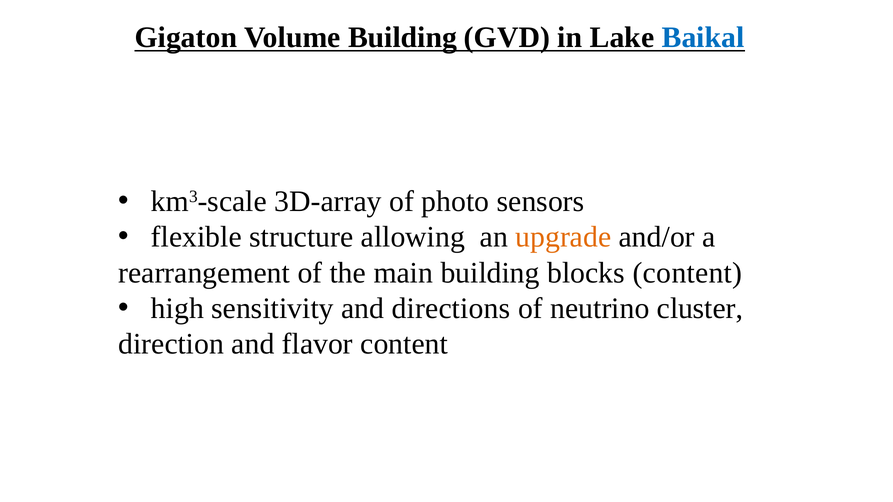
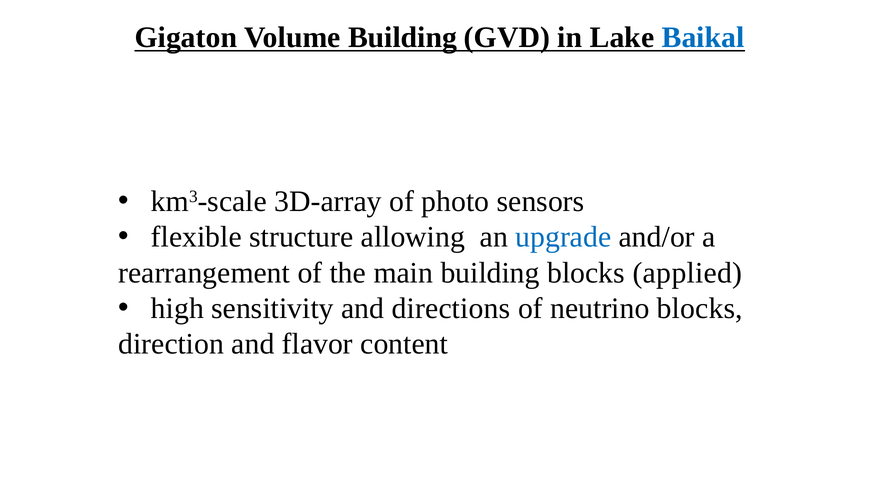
upgrade colour: orange -> blue (563, 237)
blocks content: content -> applied (688, 273)
neutrino cluster: cluster -> blocks (700, 309)
